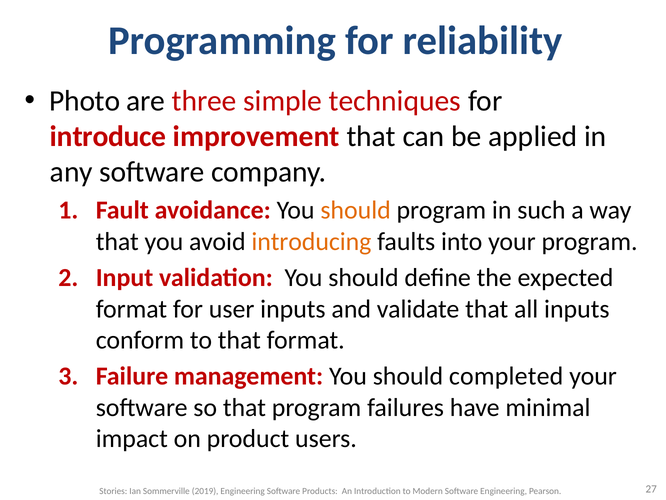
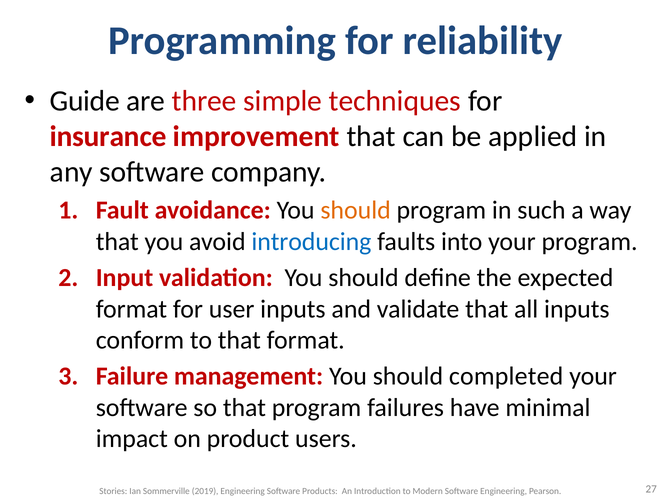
Photo: Photo -> Guide (85, 101)
introduce: introduce -> insurance (108, 136)
introducing colour: orange -> blue (311, 241)
